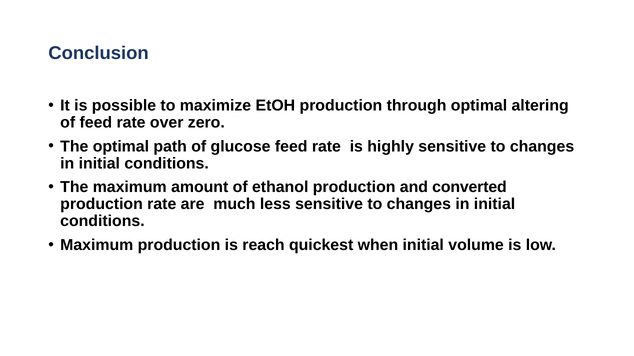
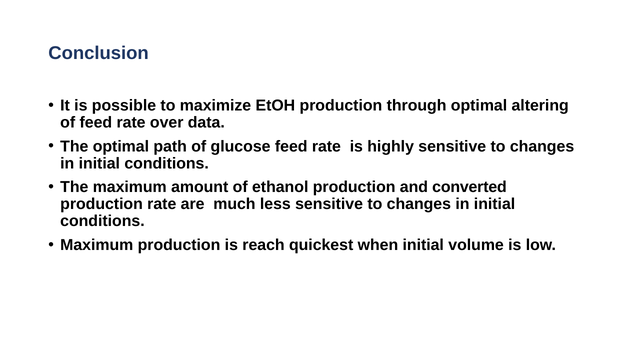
zero: zero -> data (206, 123)
